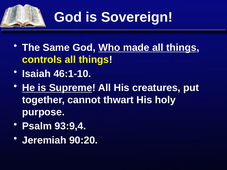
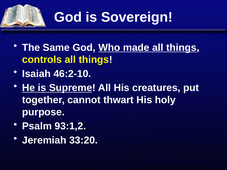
46:1-10: 46:1-10 -> 46:2-10 (72, 74)
93:9,4: 93:9,4 -> 93:1,2 (70, 126)
90:20: 90:20 -> 33:20 (83, 140)
